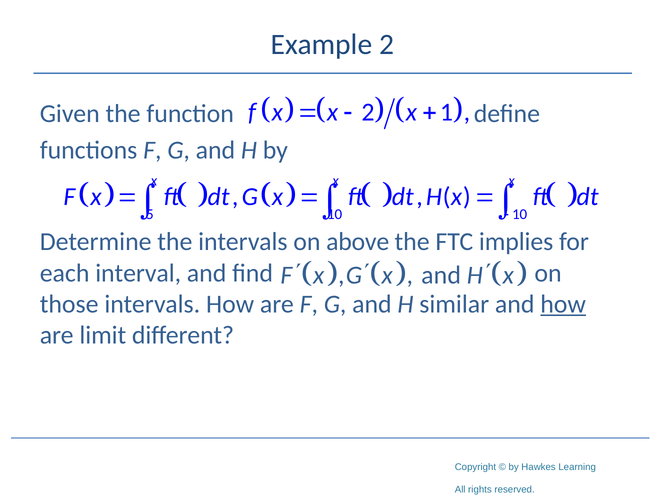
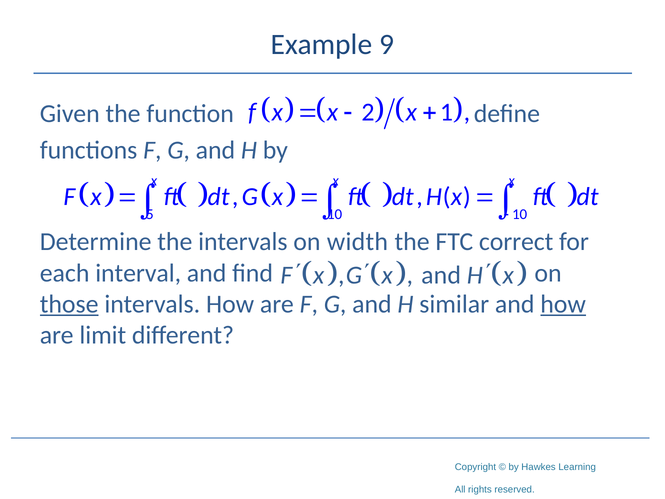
Example 2: 2 -> 9 (387, 45)
above: above -> width (357, 242)
implies: implies -> correct (516, 242)
those underline: none -> present (69, 304)
